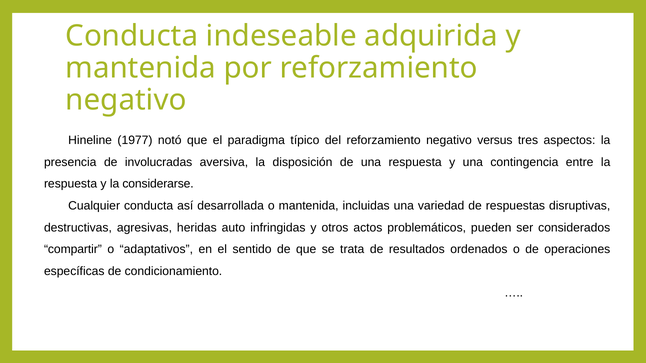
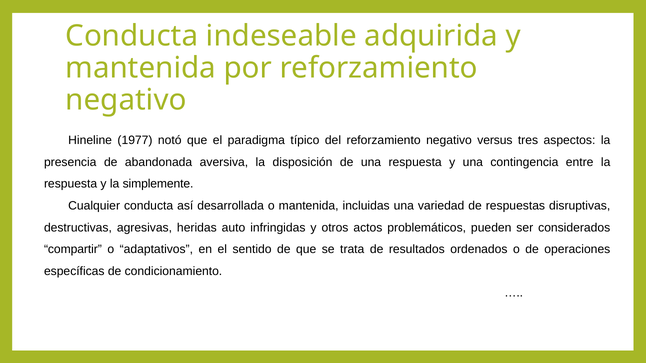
involucradas: involucradas -> abandonada (159, 162)
considerarse: considerarse -> simplemente (158, 184)
